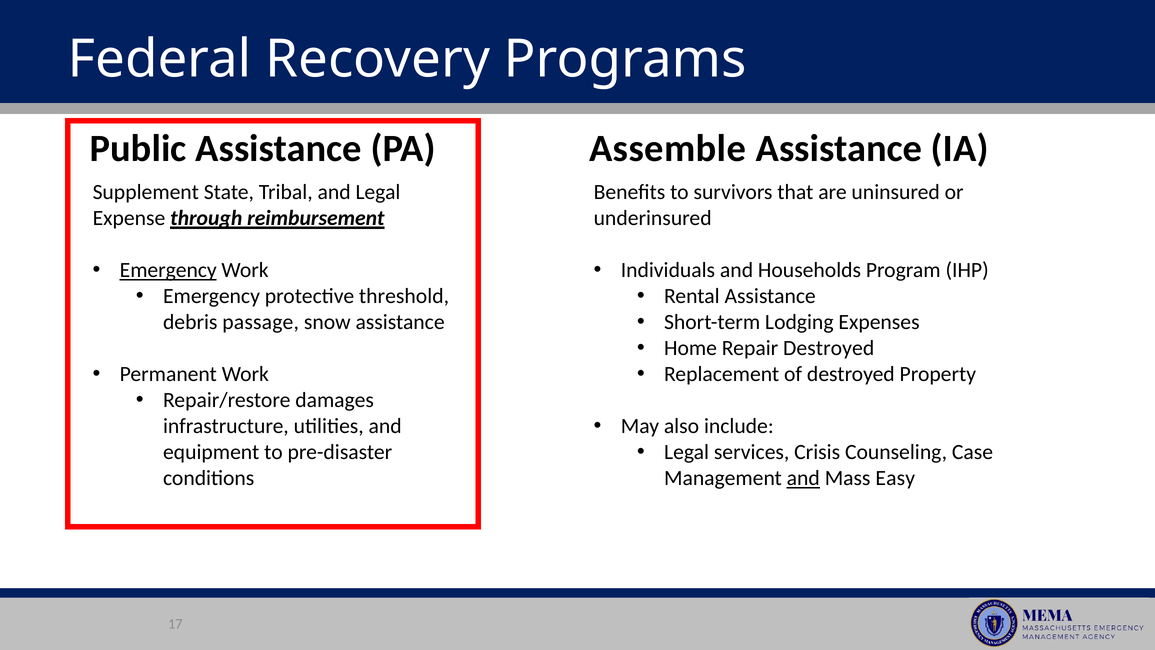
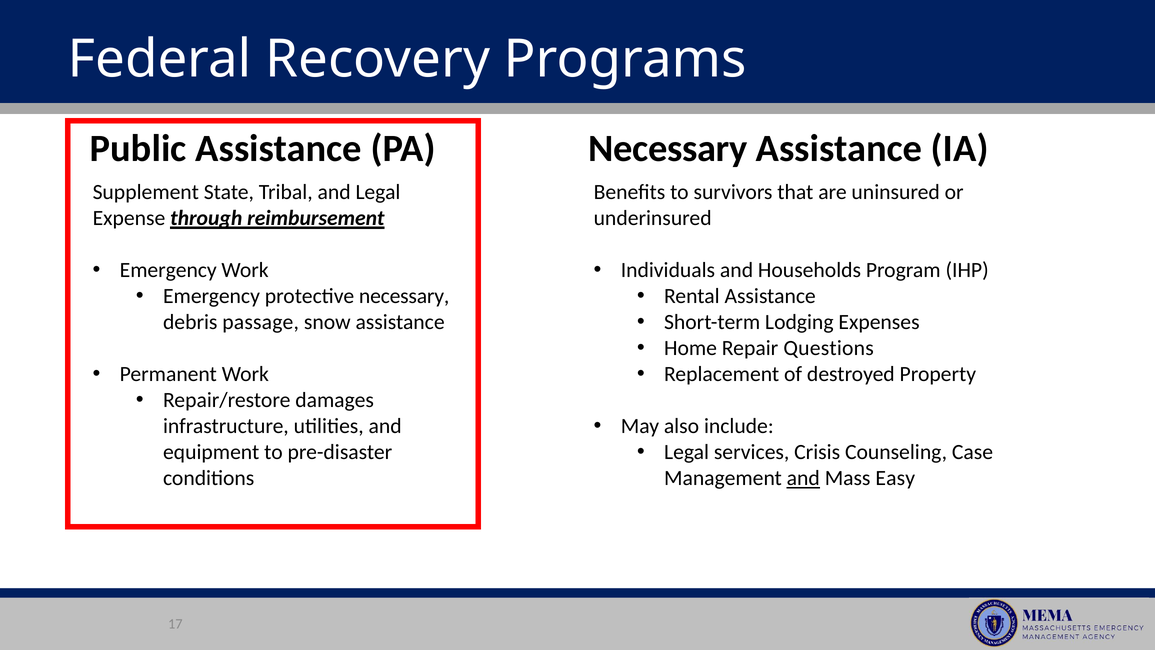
PA Assemble: Assemble -> Necessary (668, 149)
Emergency underline: present -> none (168, 270)
protective threshold: threshold -> necessary (404, 296)
Repair Destroyed: Destroyed -> Questions (829, 348)
